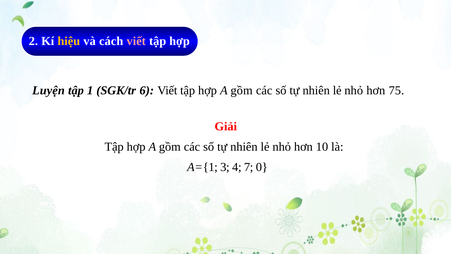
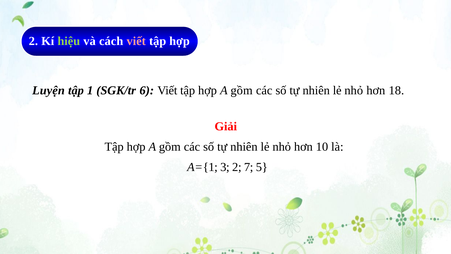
hiệu colour: yellow -> light green (69, 41)
75: 75 -> 18 (396, 90)
3 4: 4 -> 2 (237, 167)
0: 0 -> 5 (262, 167)
